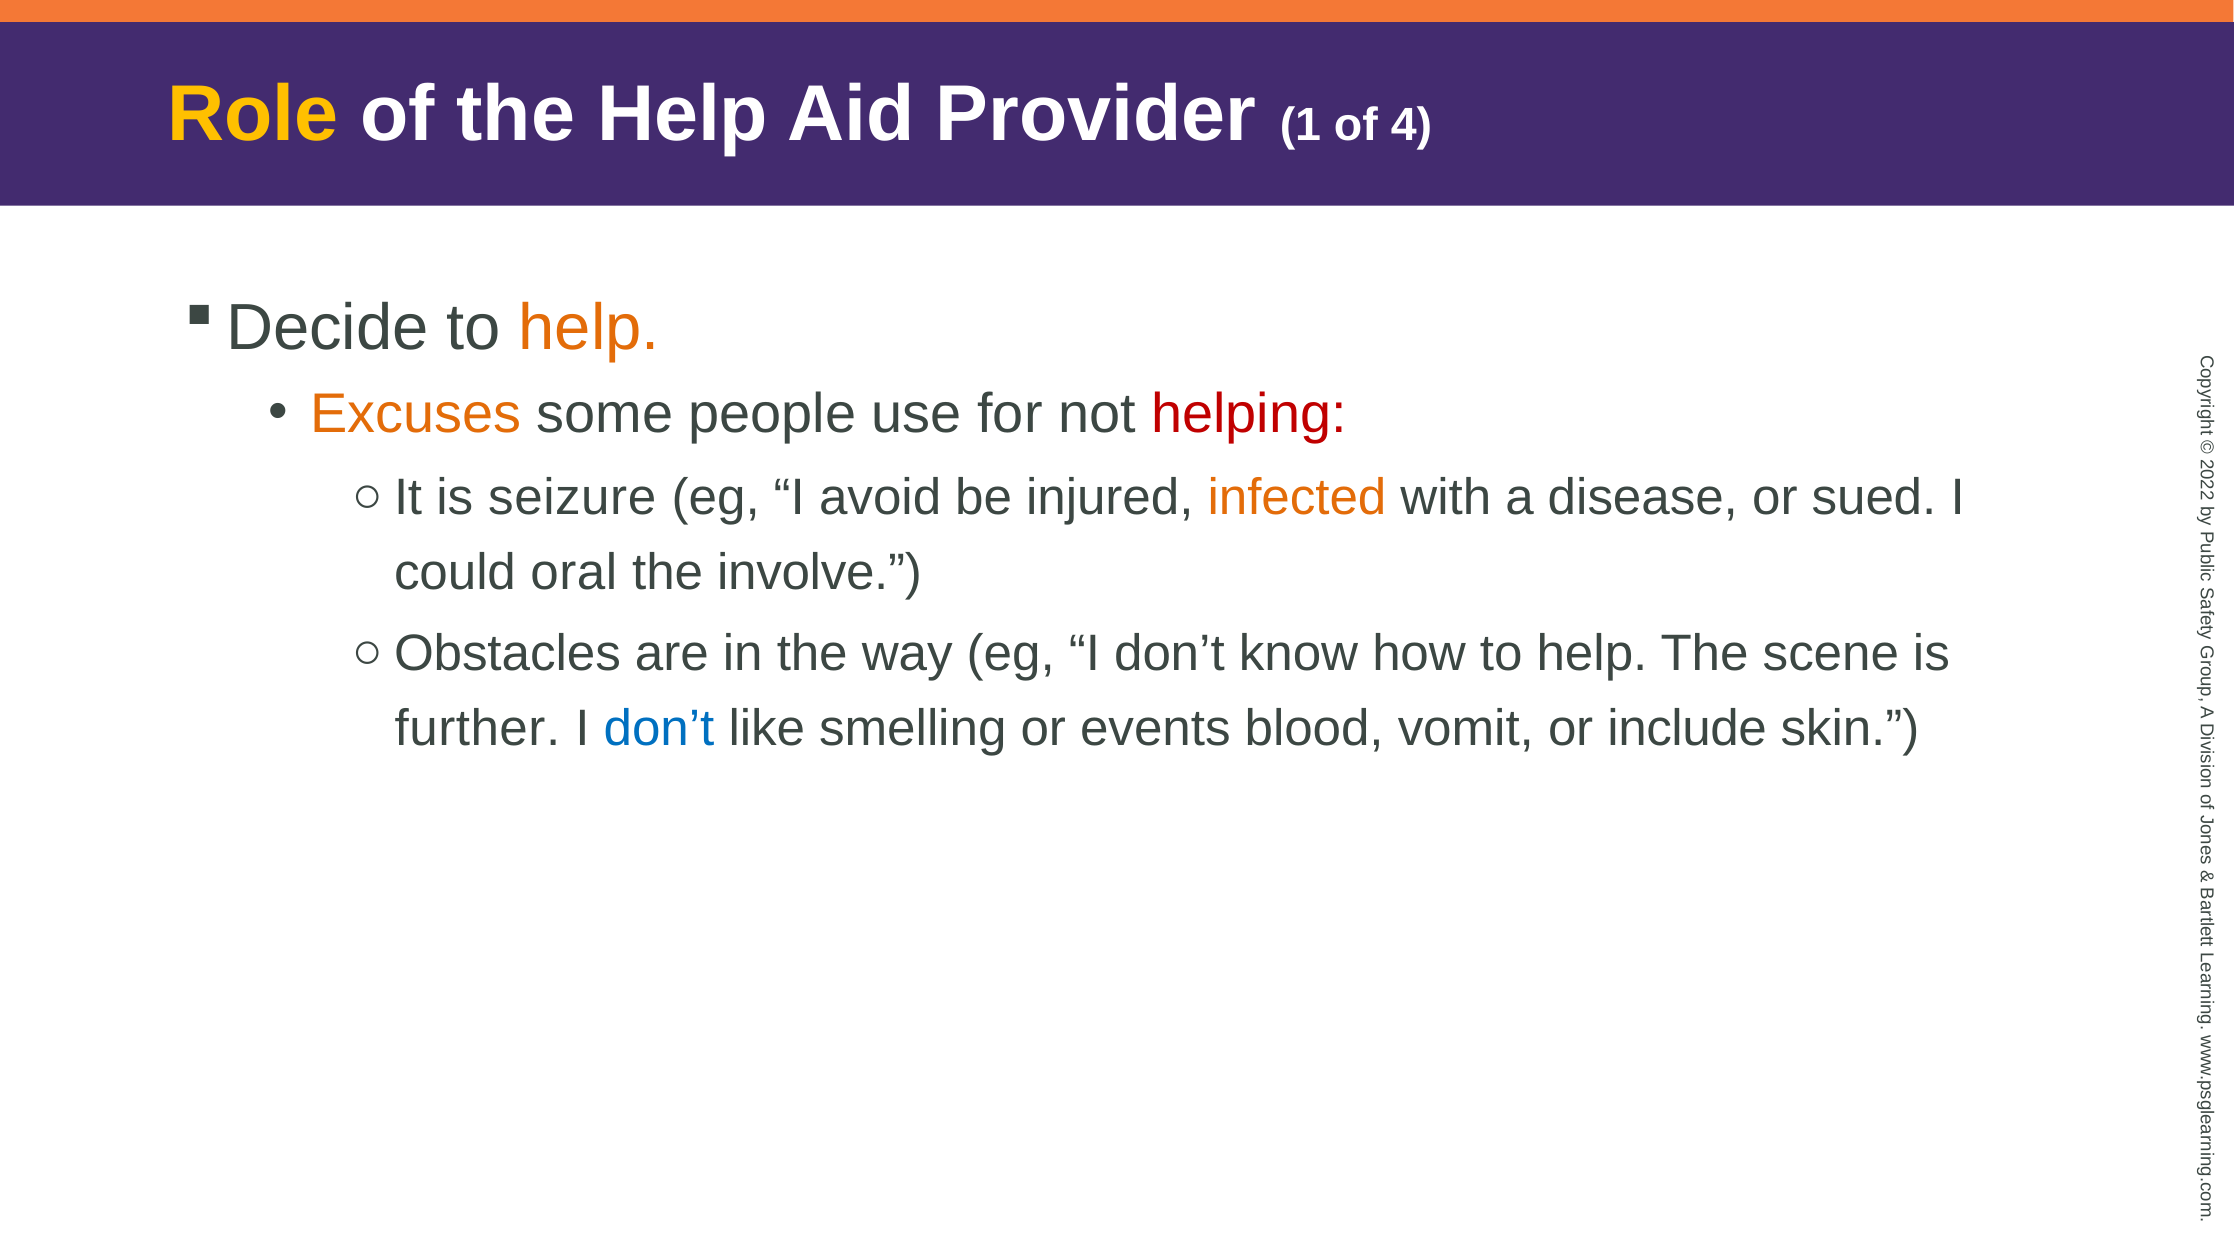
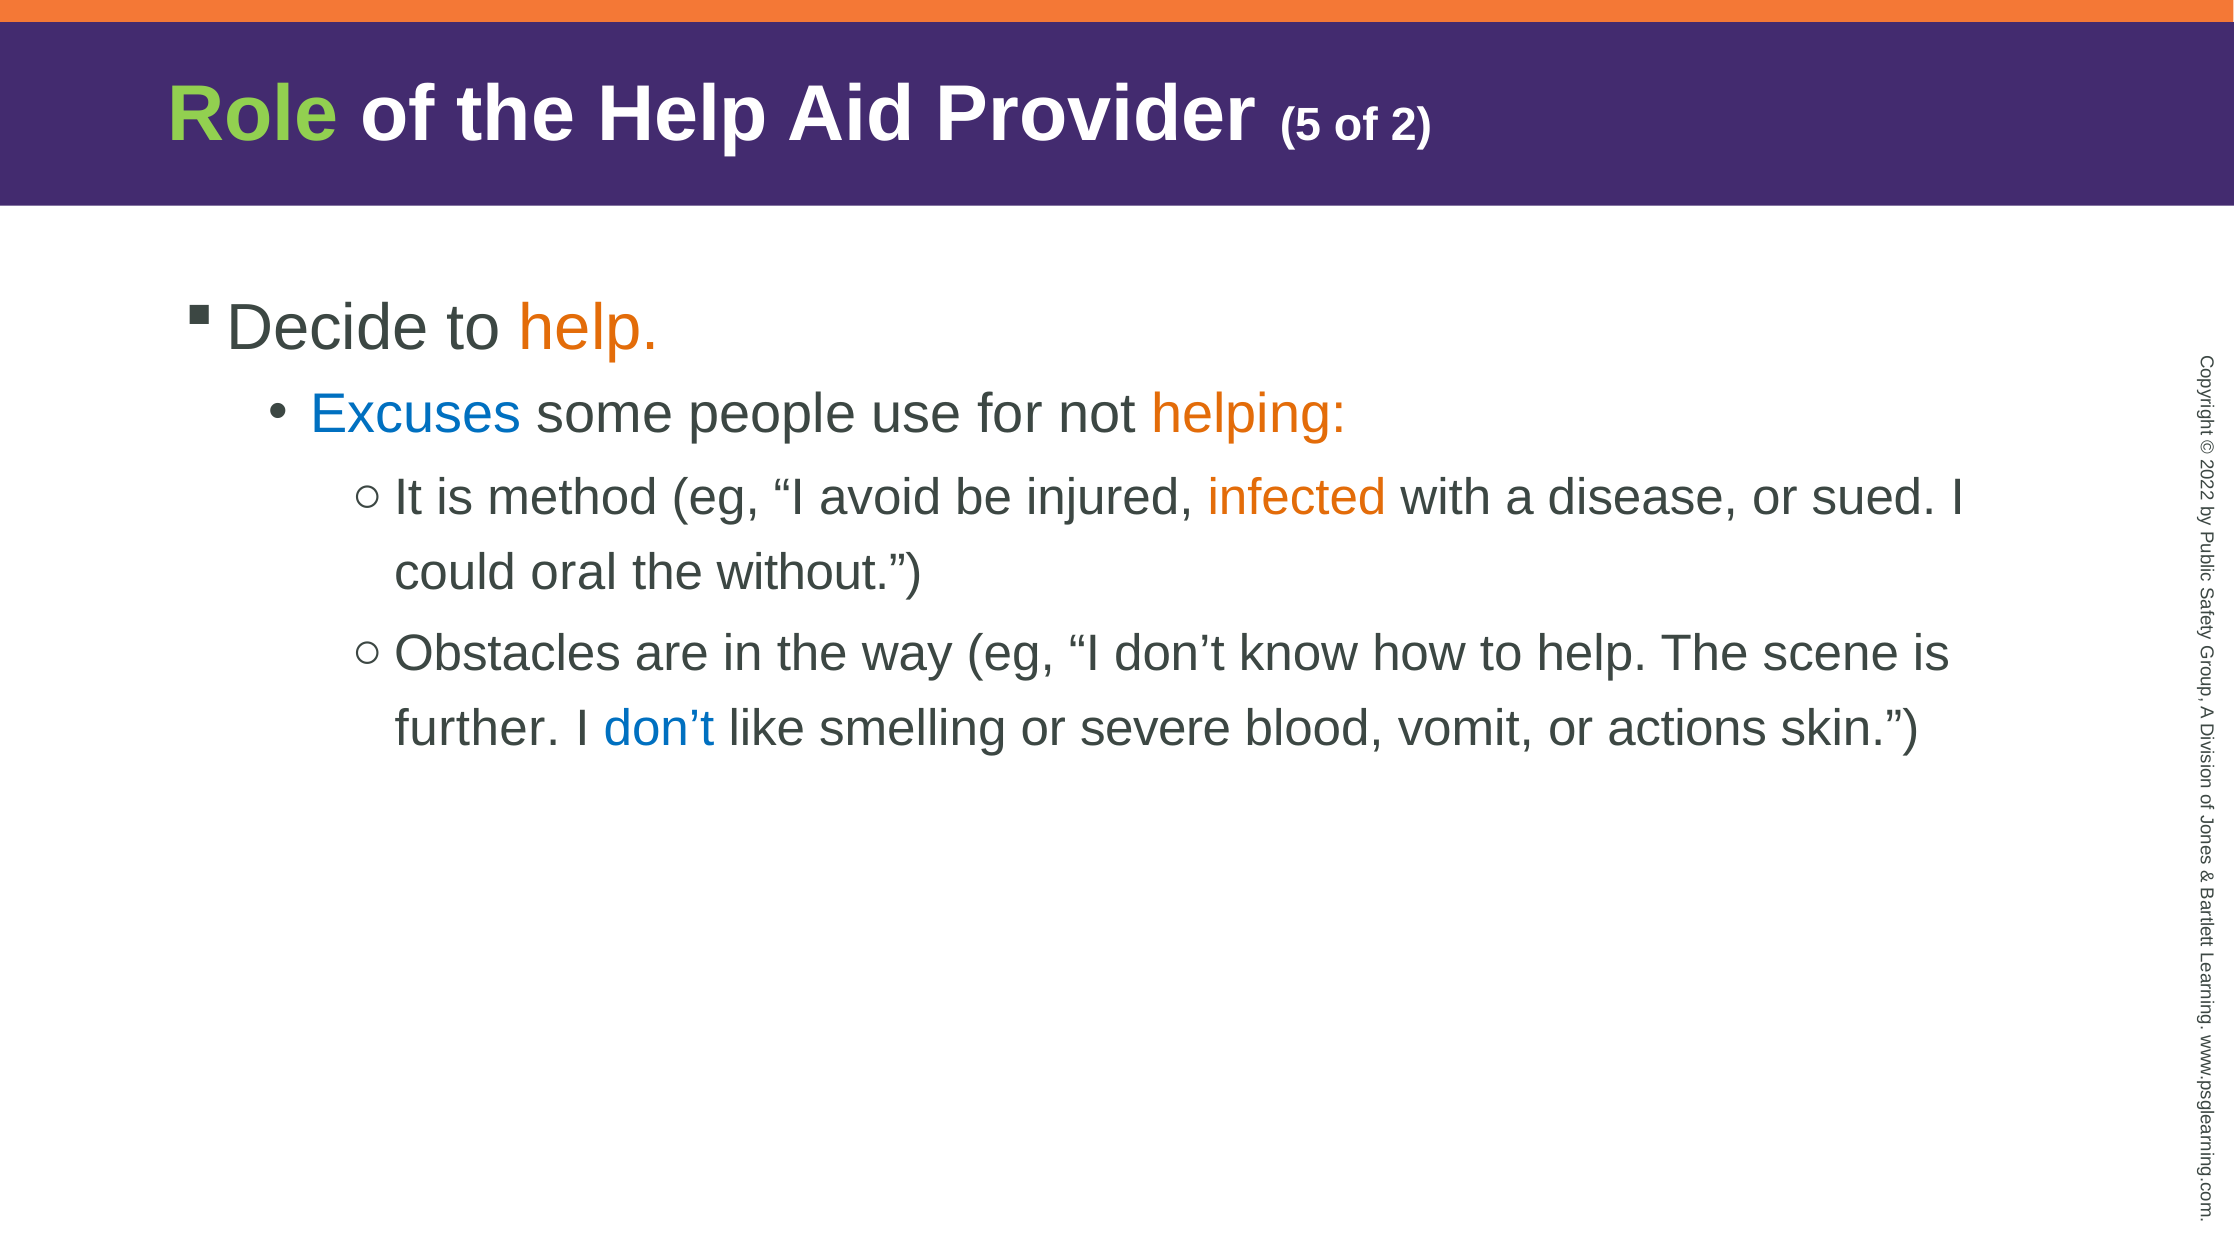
Role colour: yellow -> light green (253, 115)
1: 1 -> 5 (1300, 126)
of 4: 4 -> 2 (1412, 126)
Excuses colour: orange -> blue (416, 414)
helping colour: red -> orange (1249, 414)
seizure: seizure -> method (572, 498)
involve: involve -> without (820, 572)
events: events -> severe (1156, 728)
include: include -> actions (1687, 728)
